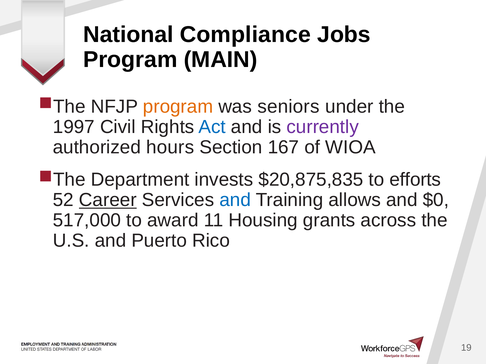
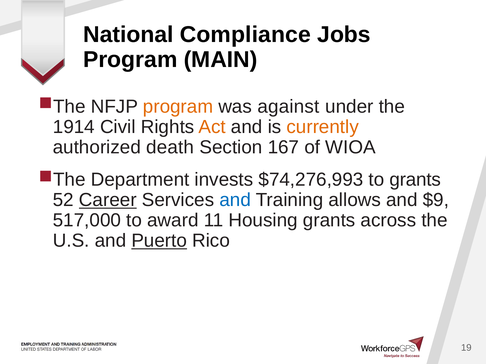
seniors: seniors -> against (288, 107)
1997: 1997 -> 1914 (74, 127)
Act colour: blue -> orange (212, 127)
currently colour: purple -> orange (323, 127)
hours: hours -> death (170, 147)
$20,875,835: $20,875,835 -> $74,276,993 (311, 180)
to efforts: efforts -> grants (415, 180)
$0: $0 -> $9 (436, 200)
Puerto underline: none -> present (159, 241)
